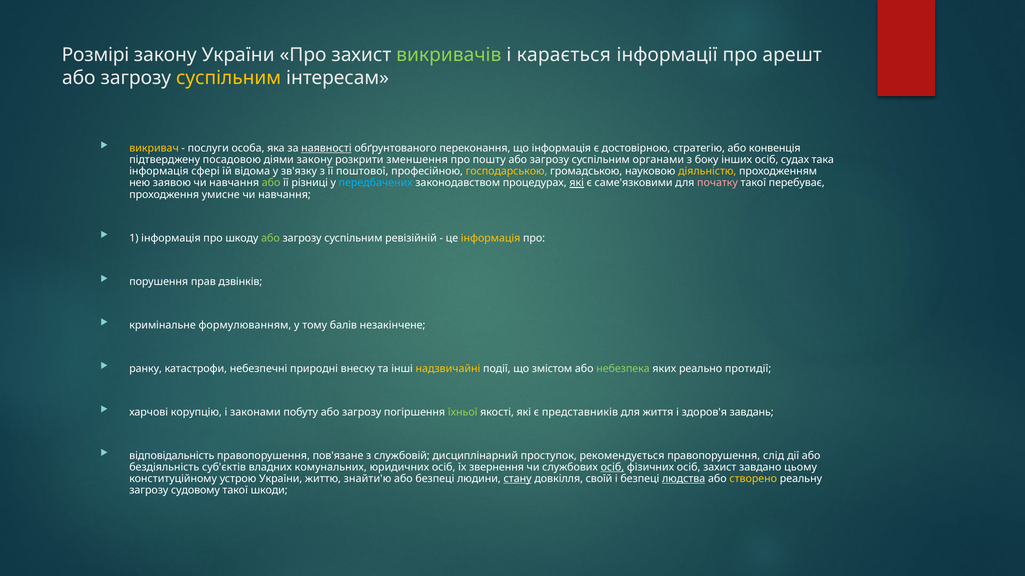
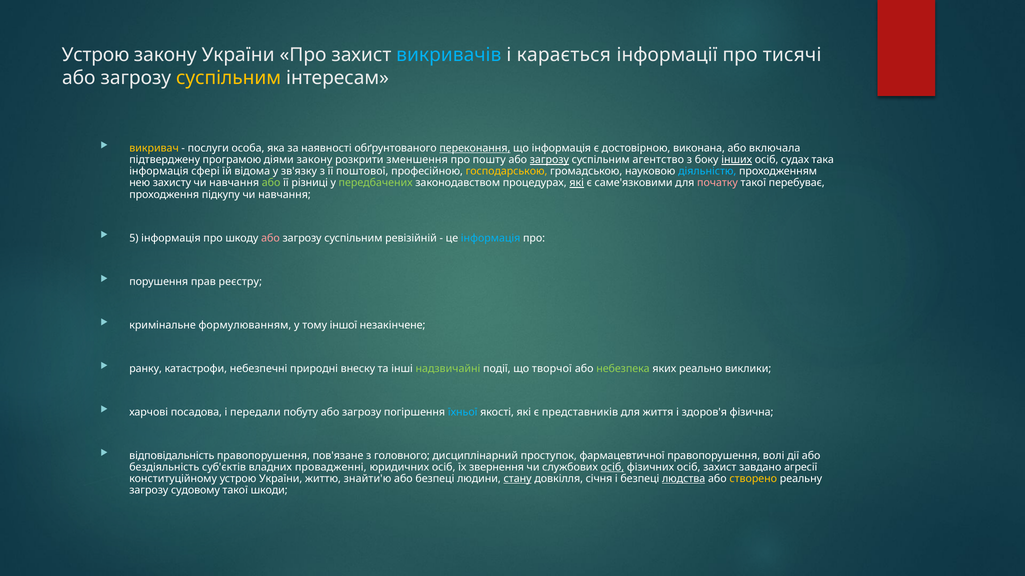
Розмірі: Розмірі -> Устрою (96, 55)
викривачів colour: light green -> light blue (449, 55)
арешт: арешт -> тисячі (792, 55)
наявності underline: present -> none (326, 148)
переконання underline: none -> present (475, 148)
стратегію: стратегію -> виконана (699, 148)
конвенція: конвенція -> включала (775, 148)
посадовою: посадовою -> програмою (232, 160)
загрозу underline: none -> present (549, 160)
органами: органами -> агентство (658, 160)
інших underline: none -> present (737, 160)
діяльністю colour: yellow -> light blue (707, 172)
заявою: заявою -> захисту (172, 183)
передбачених colour: light blue -> light green (376, 183)
умисне: умисне -> підкупу (221, 195)
1: 1 -> 5 (134, 238)
або colour: light green -> pink (270, 238)
інформація colour: yellow -> light blue (491, 238)
дзвінків: дзвінків -> реєстру (240, 282)
балів: балів -> іншої (343, 325)
надзвичайні colour: yellow -> light green (448, 369)
змістом: змістом -> творчої (552, 369)
протидії: протидії -> виклики (748, 369)
корупцію: корупцію -> посадова (196, 413)
законами: законами -> передали (255, 413)
їхньої colour: light green -> light blue (463, 413)
завдань: завдань -> фізична (752, 413)
службовій: службовій -> головного (402, 456)
рекомендується: рекомендується -> фармацевтичної (622, 456)
слід: слід -> волі (774, 456)
комунальних: комунальних -> провадженні (331, 468)
цьому: цьому -> агресії (801, 468)
своїй: своїй -> січня (599, 479)
